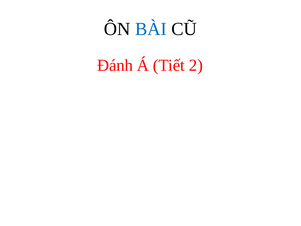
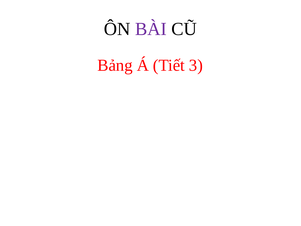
BÀI colour: blue -> purple (151, 29)
Đánh: Đánh -> Bảng (115, 65)
2: 2 -> 3 (196, 65)
